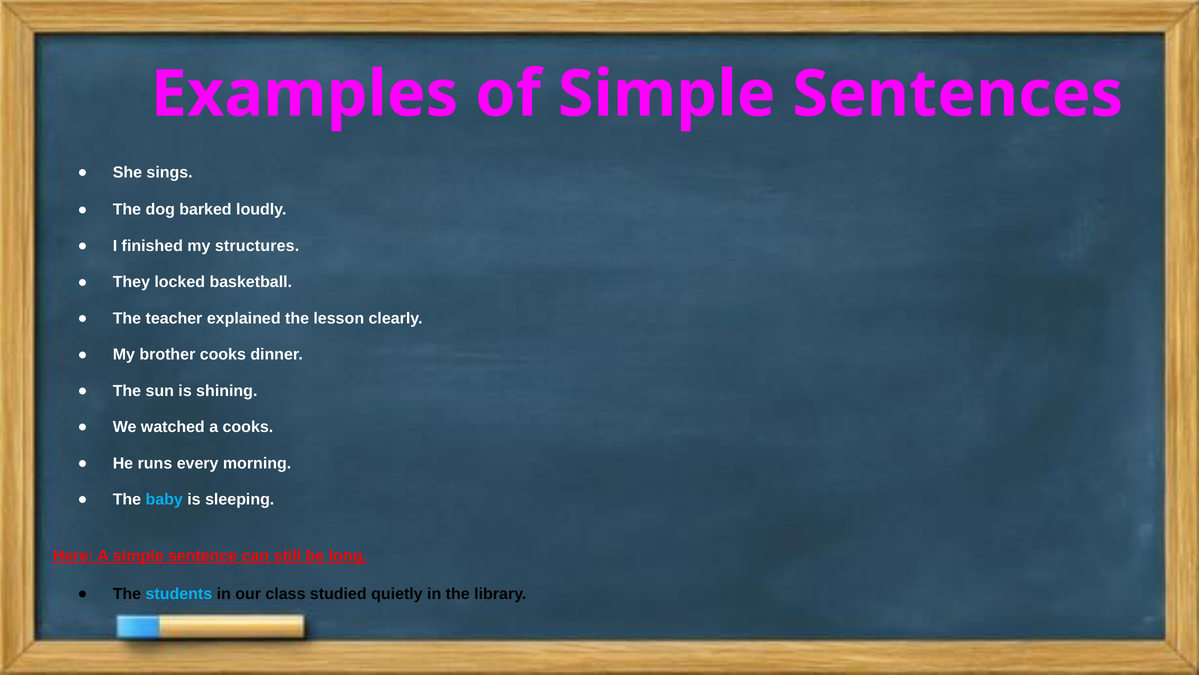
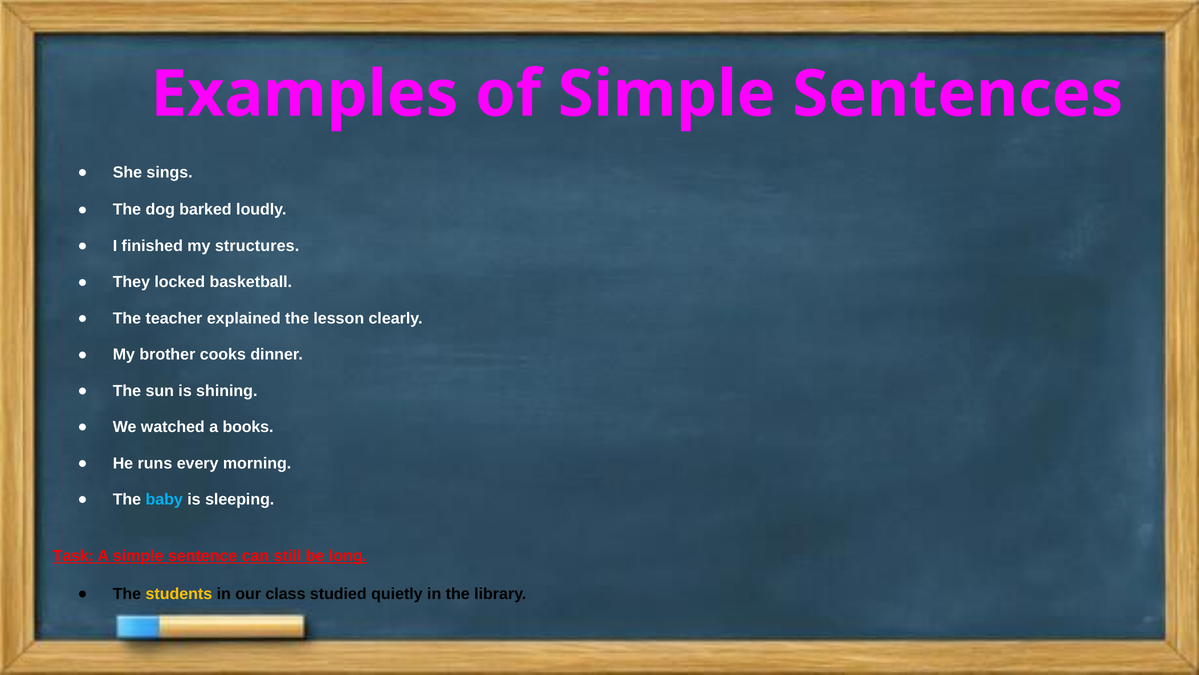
a cooks: cooks -> books (248, 427)
Here: Here -> Task (73, 555)
students colour: light blue -> yellow (179, 593)
